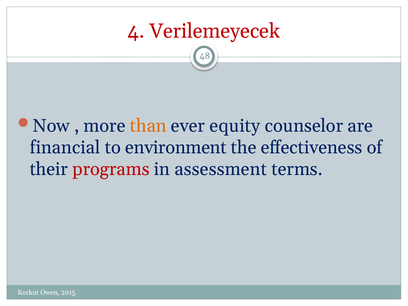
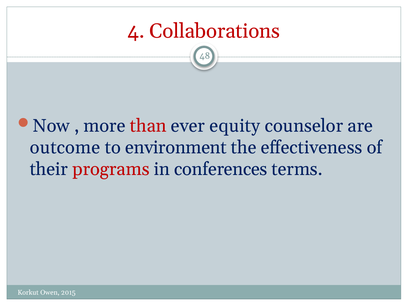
Verilemeyecek: Verilemeyecek -> Collaborations (215, 31)
than colour: orange -> red (148, 126)
financial: financial -> outcome (65, 148)
assessment: assessment -> conferences (221, 169)
